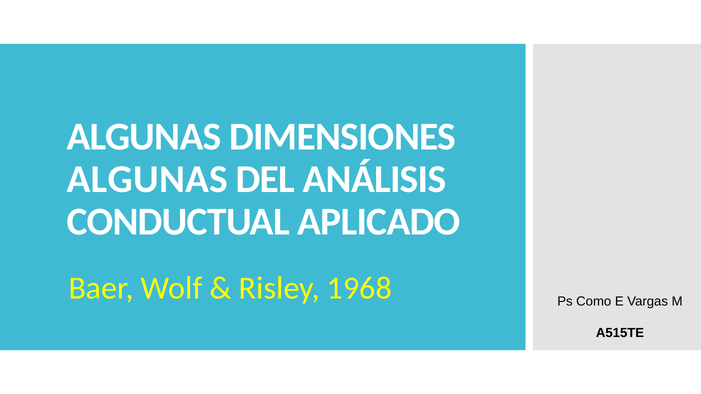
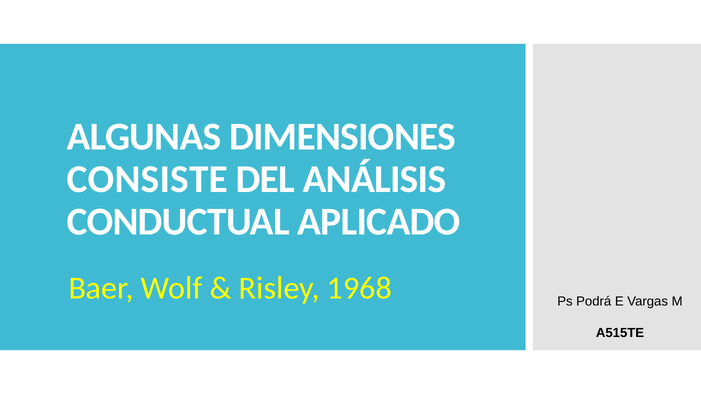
ALGUNAS: ALGUNAS -> CONSISTE (147, 179)
Como: Como -> Podrá (594, 301)
